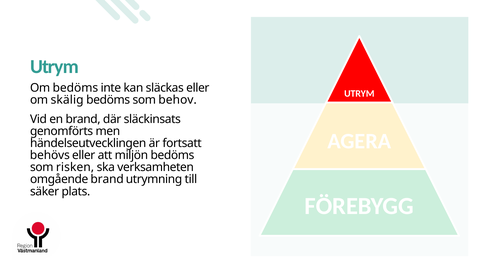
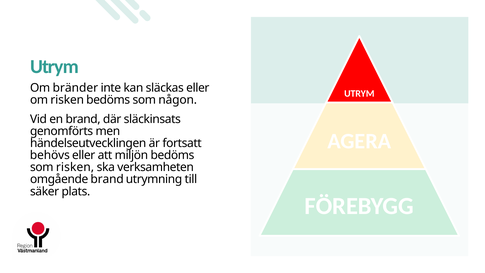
Om bedöms: bedöms -> bränder (75, 88)
om skälig: skälig -> risken (67, 100)
behov: behov -> någon (178, 100)
